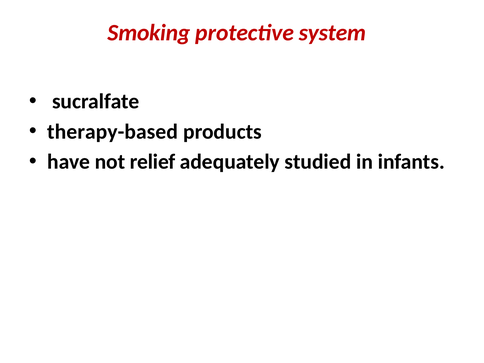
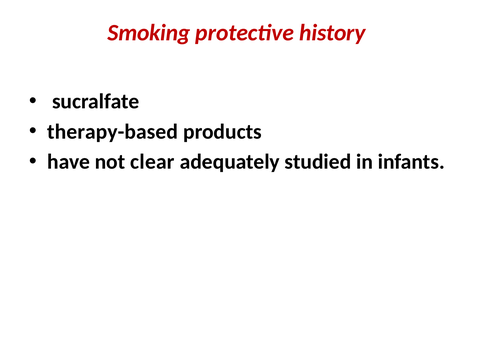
system: system -> history (332, 33)
relief: relief -> clear (152, 162)
